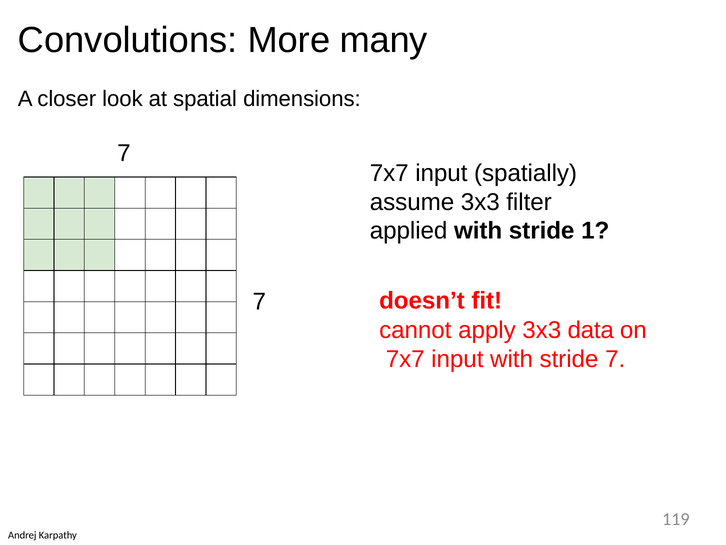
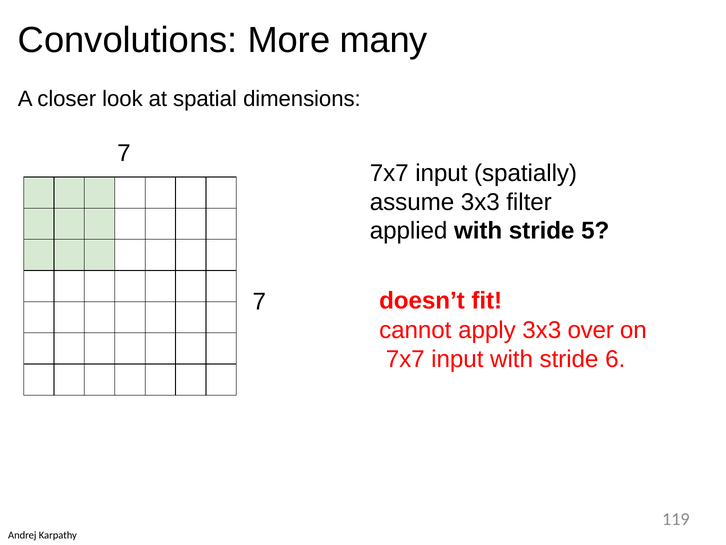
1: 1 -> 5 (595, 231)
data: data -> over (591, 330)
stride 7: 7 -> 6 (615, 359)
